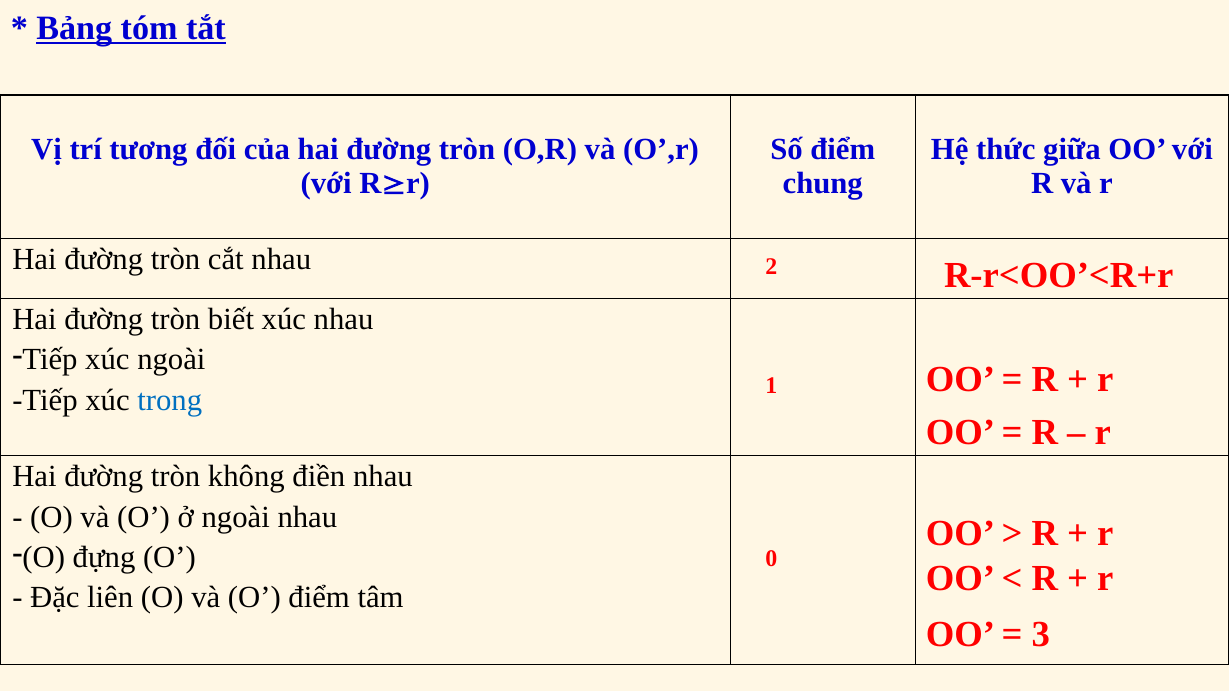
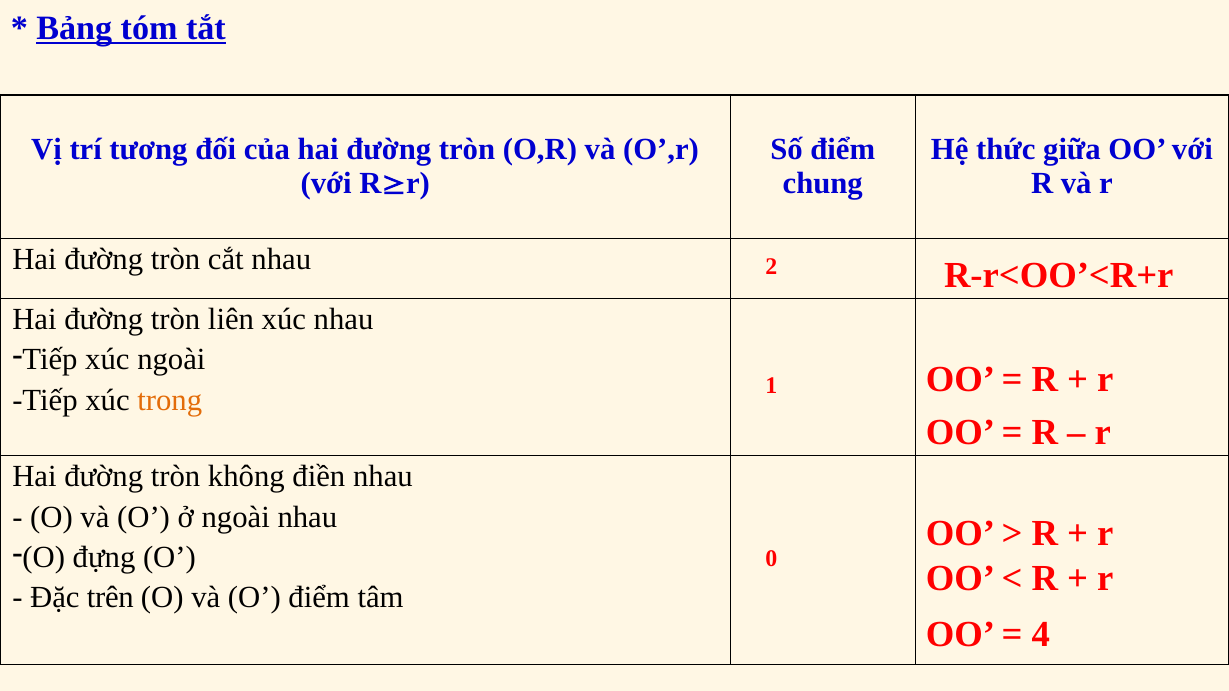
biết: biết -> liên (231, 320)
trong colour: blue -> orange (170, 400)
liên: liên -> trên (110, 597)
3: 3 -> 4 (1041, 635)
